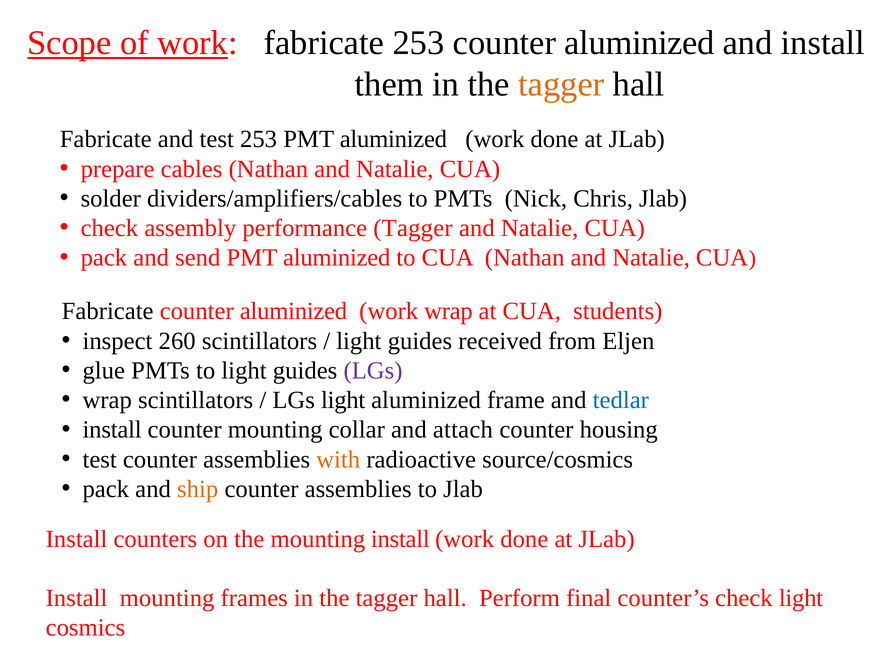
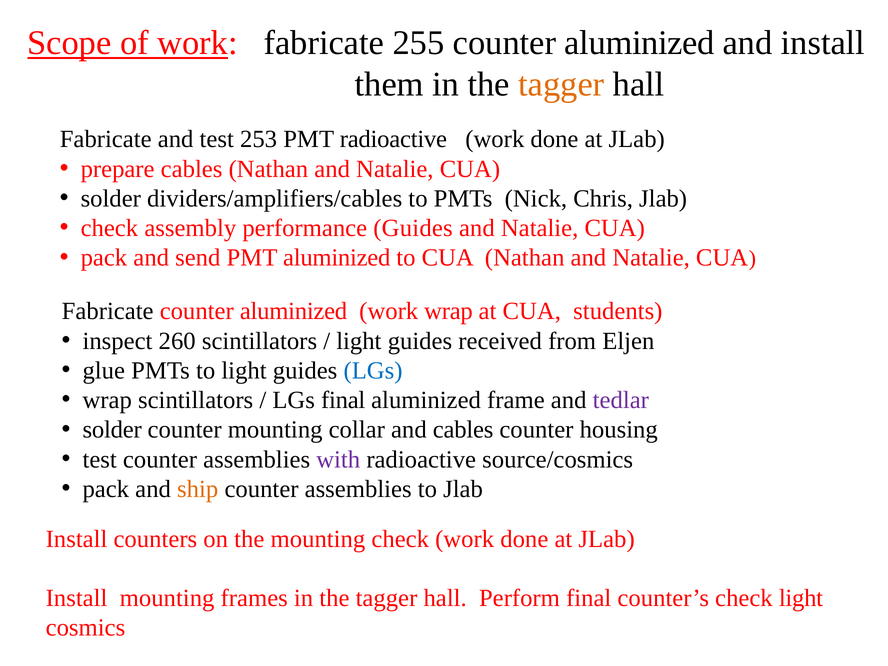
fabricate 253: 253 -> 255 (419, 43)
253 PMT aluminized: aluminized -> radioactive (393, 139)
performance Tagger: Tagger -> Guides (413, 228)
LGs colour: purple -> blue (373, 371)
LGs light: light -> final (343, 400)
tedlar colour: blue -> purple (621, 400)
install: install -> solder (112, 430)
and attach: attach -> cables (463, 430)
with colour: orange -> purple (338, 459)
mounting install: install -> check (400, 539)
